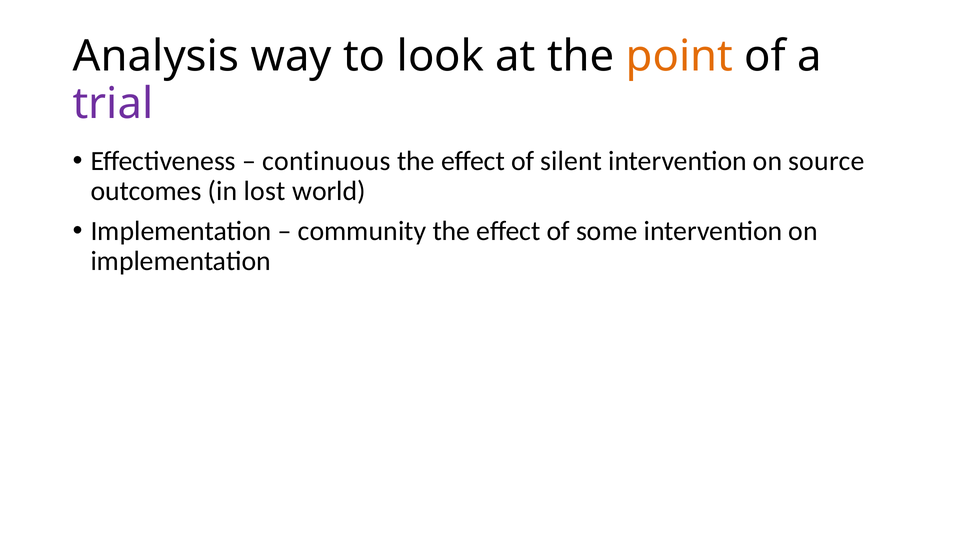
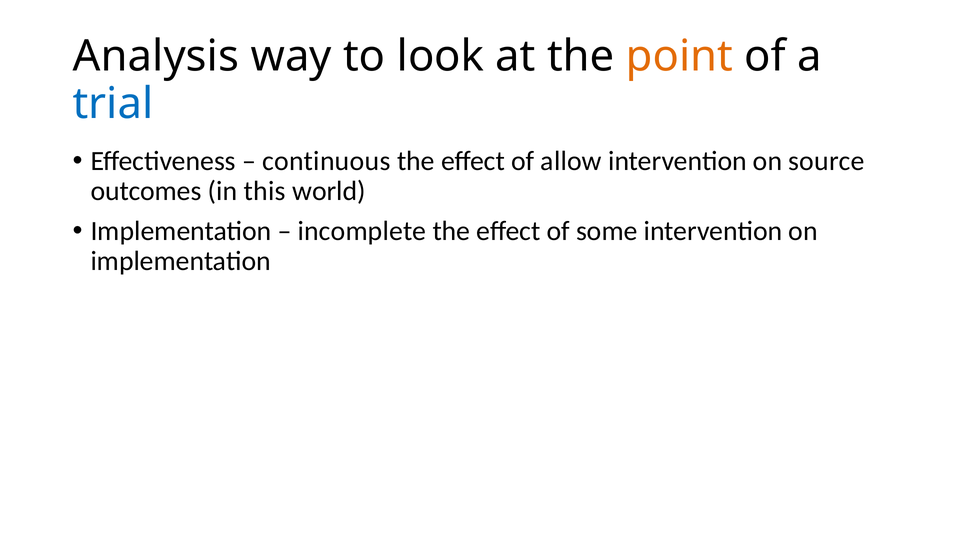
trial colour: purple -> blue (113, 104)
silent: silent -> allow (571, 161)
lost: lost -> this (265, 191)
community: community -> incomplete (362, 231)
